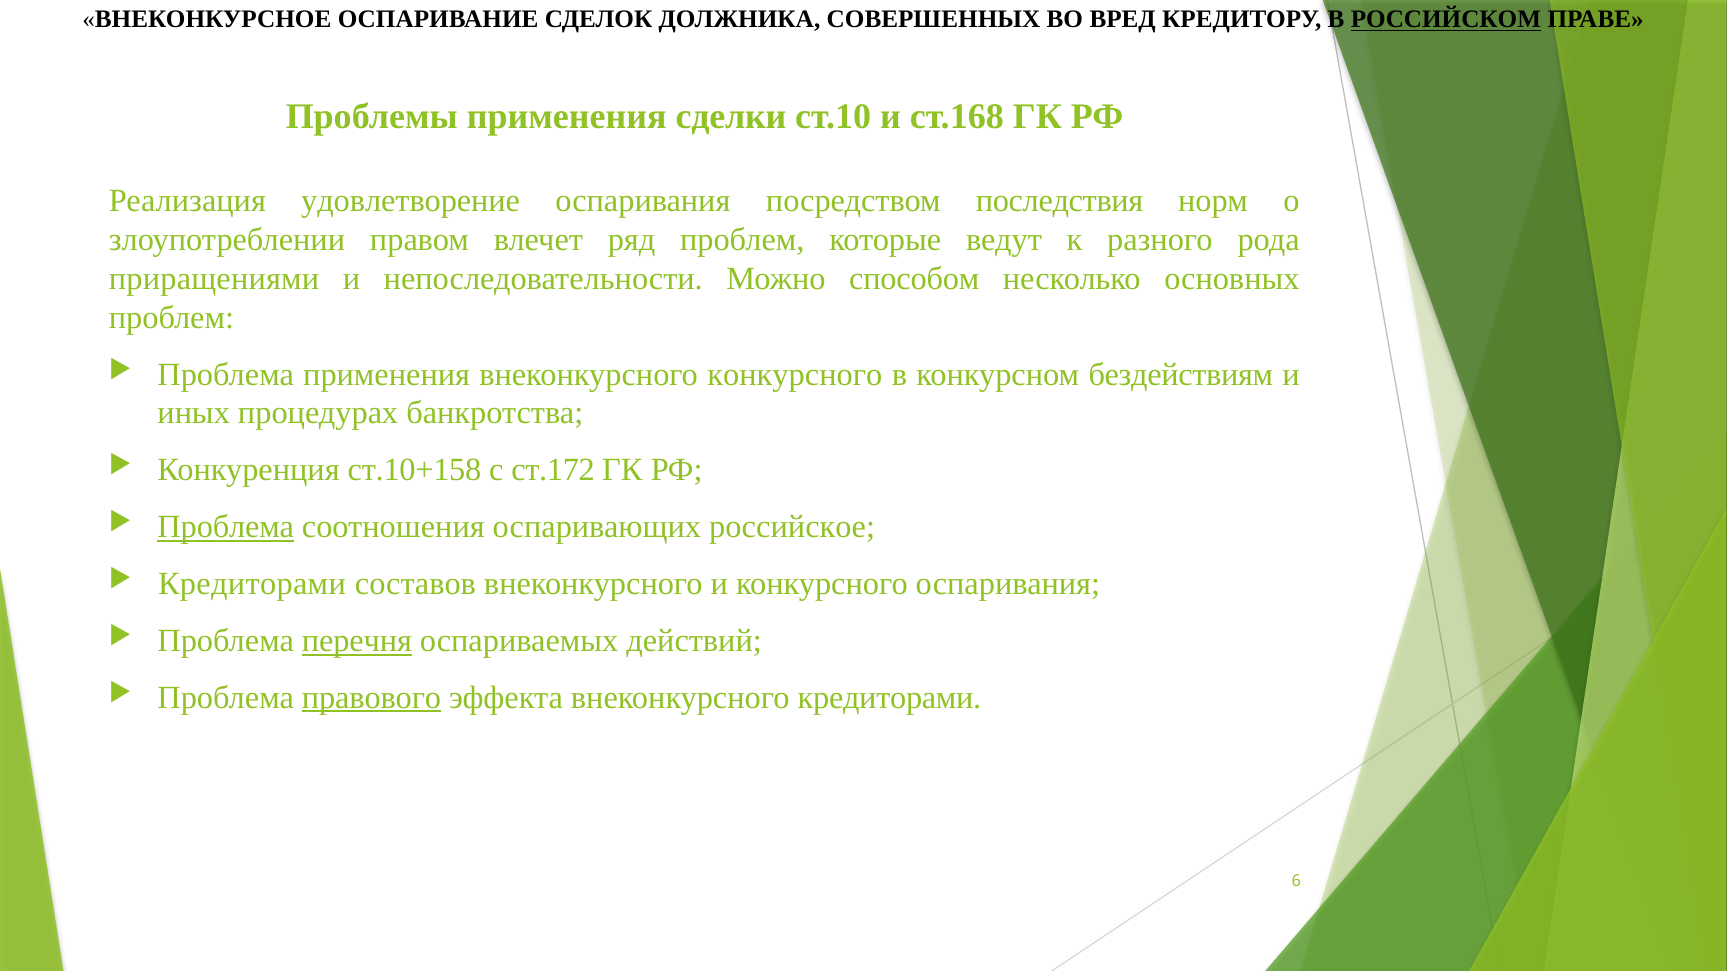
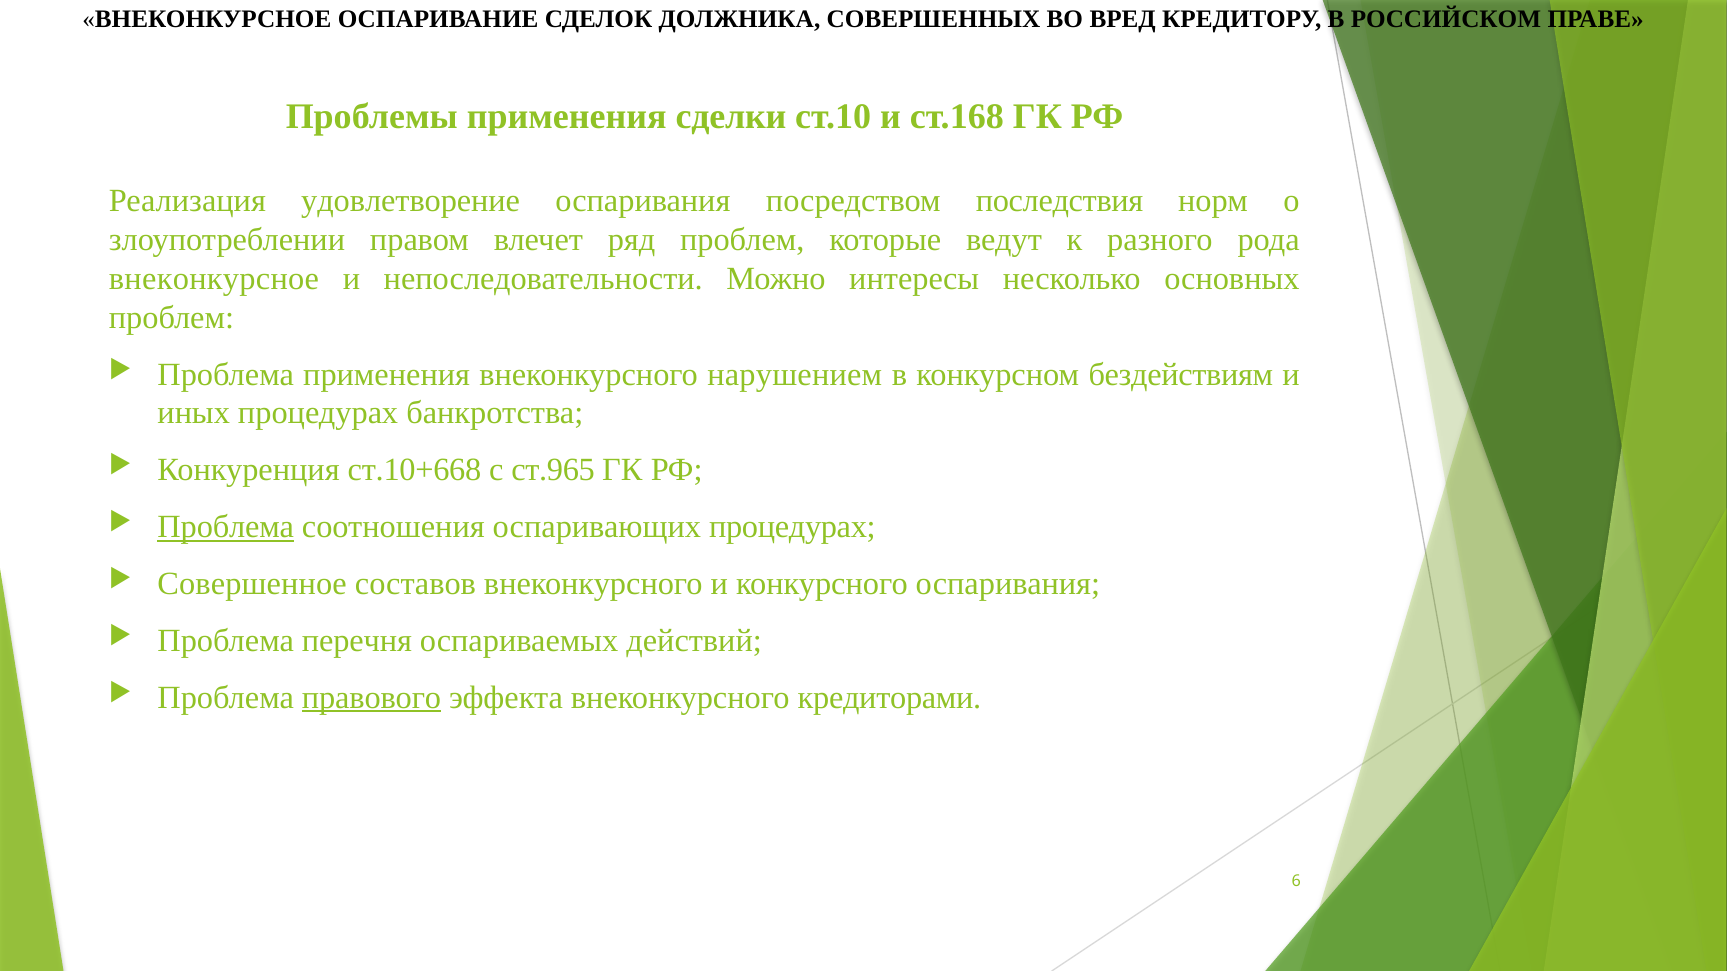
РОССИЙСКОМ underline: present -> none (1446, 20)
приращениями: приращениями -> внеконкурсное (214, 279)
способом: способом -> интересы (914, 279)
внеконкурсного конкурсного: конкурсного -> нарушением (795, 375)
ст.10+158: ст.10+158 -> ст.10+668 (415, 470)
ст.172: ст.172 -> ст.965 (553, 470)
оспаривающих российское: российское -> процедурах (792, 527)
Кредиторами: Кредиторами -> Совершенное (252, 584)
перечня underline: present -> none (357, 641)
